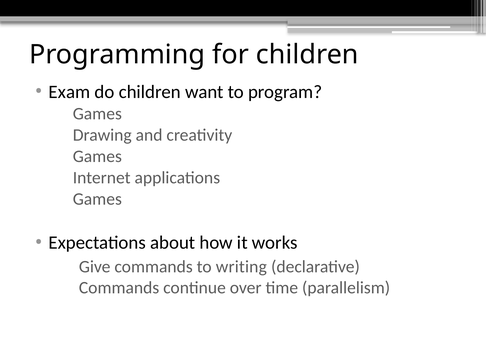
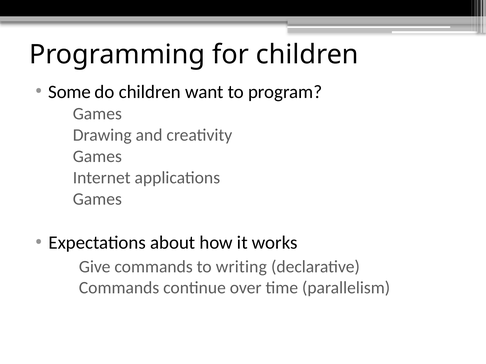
Exam: Exam -> Some (70, 92)
